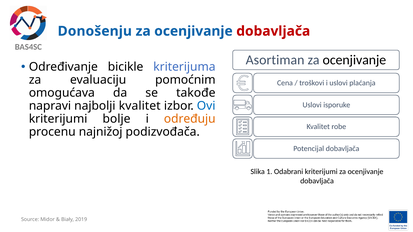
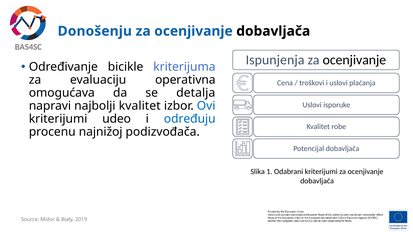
dobavljača colour: red -> black (273, 31)
Asortiman: Asortiman -> Ispunjenja (275, 60)
pomoćnim: pomoćnim -> operativna (185, 80)
takođe: takođe -> detalja (196, 93)
bolje: bolje -> udeo (117, 119)
određuju colour: orange -> blue (190, 119)
